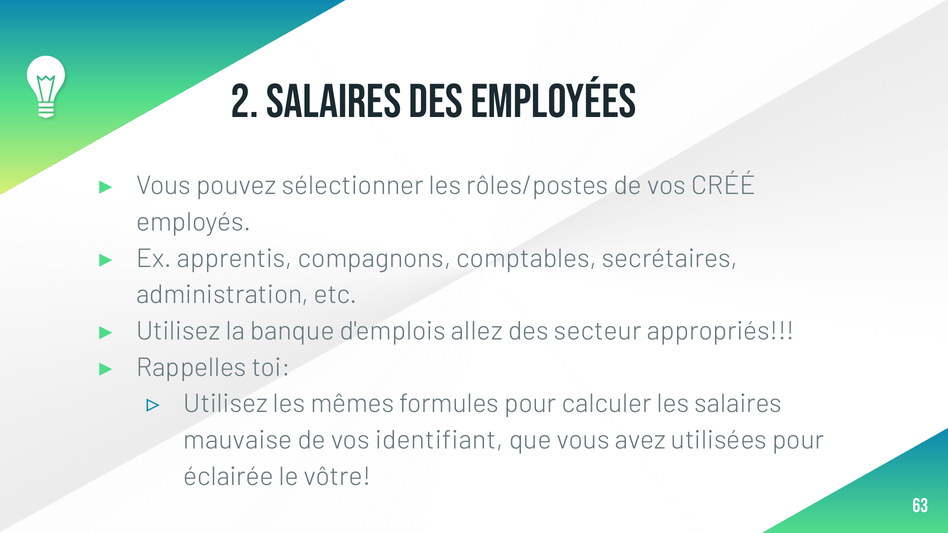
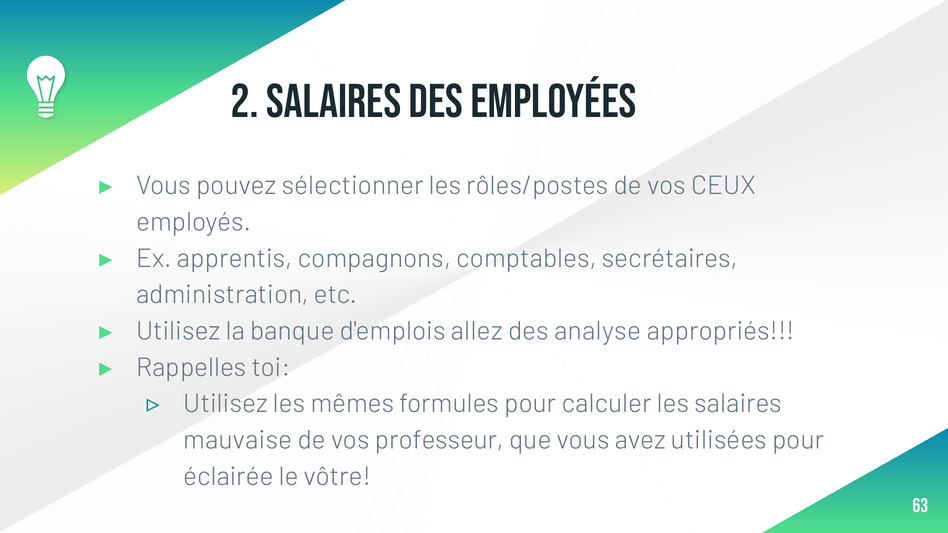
CRÉÉ: CRÉÉ -> CEUX (724, 186)
secteur: secteur -> analyse (598, 331)
identifiant: identifiant -> professeur (439, 440)
